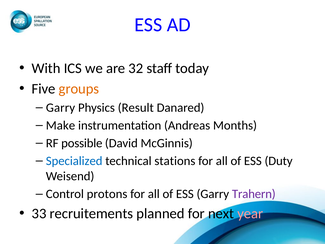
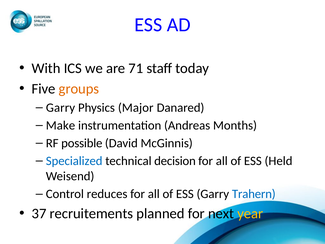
32: 32 -> 71 (136, 68)
Result: Result -> Major (136, 108)
stations: stations -> decision (175, 161)
Duty: Duty -> Held (279, 161)
protons: protons -> reduces (107, 194)
Trahern colour: purple -> blue (254, 194)
33: 33 -> 37 (39, 213)
year colour: pink -> yellow (250, 213)
